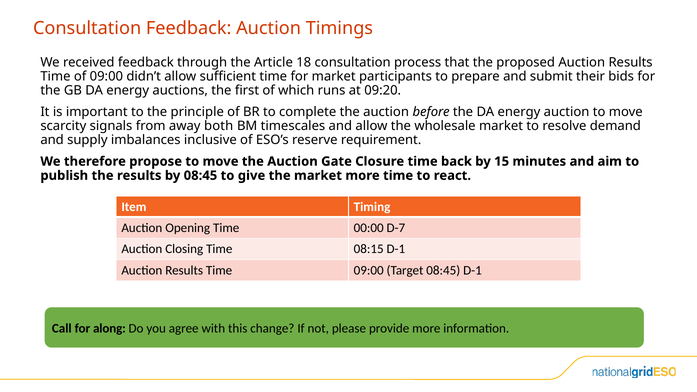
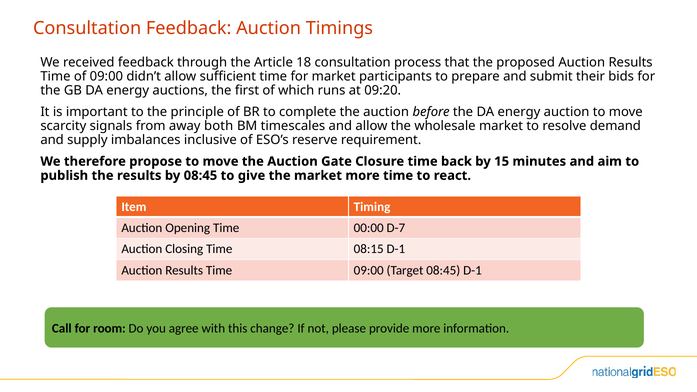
along: along -> room (109, 328)
